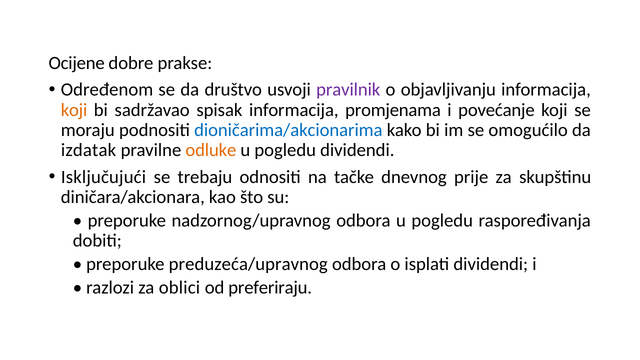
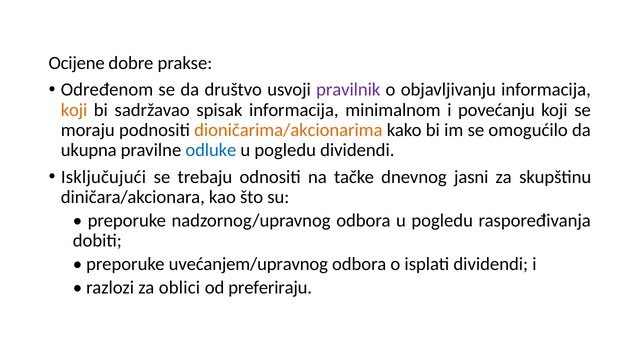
promjenama: promjenama -> minimalnom (393, 110)
povećanje: povećanje -> povećanju (496, 110)
dioničarima/akcionarima colour: blue -> orange (288, 130)
izdatak: izdatak -> ukupna (89, 150)
odluke colour: orange -> blue (211, 150)
prije: prije -> jasni (471, 177)
preduzeća/upravnog: preduzeća/upravnog -> uvećanjem/upravnog (248, 264)
